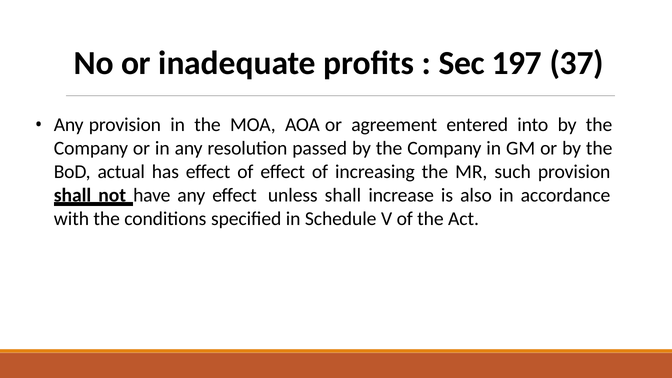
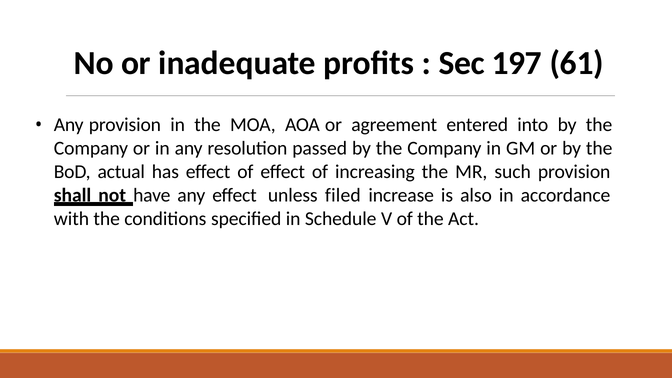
37: 37 -> 61 (577, 63)
unless shall: shall -> filed (343, 195)
